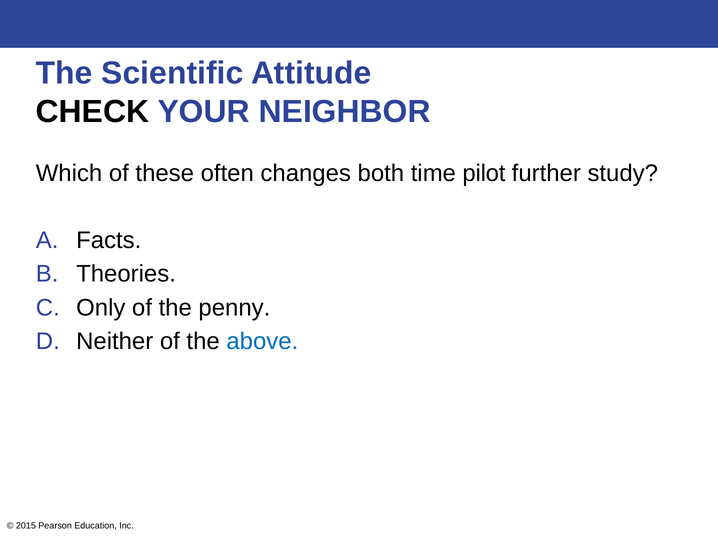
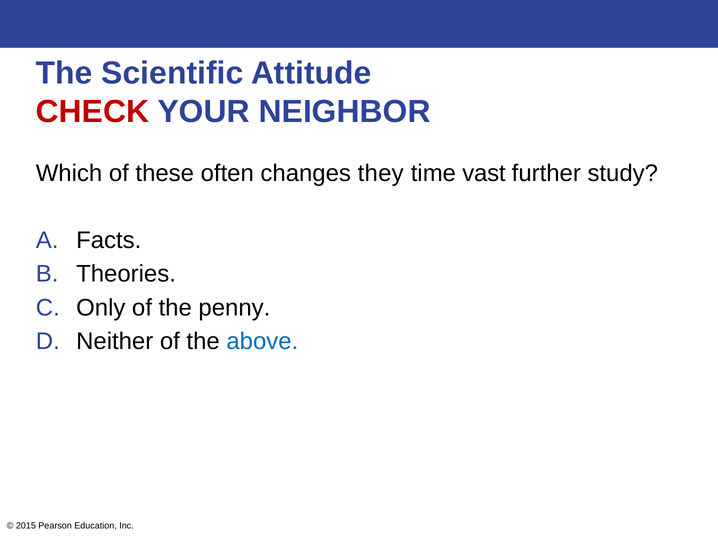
CHECK colour: black -> red (93, 112)
both: both -> they (381, 173)
pilot: pilot -> vast (484, 173)
